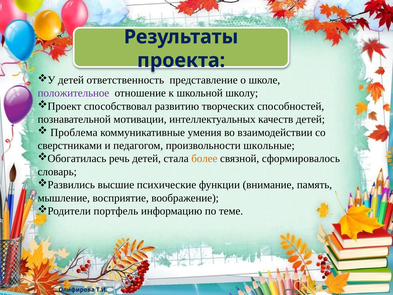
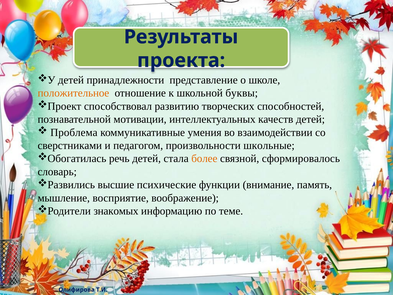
ответственность: ответственность -> принадлежности (125, 80)
положительное colour: purple -> orange (73, 93)
школу: школу -> буквы (242, 93)
портфель: портфель -> знакомых (116, 211)
